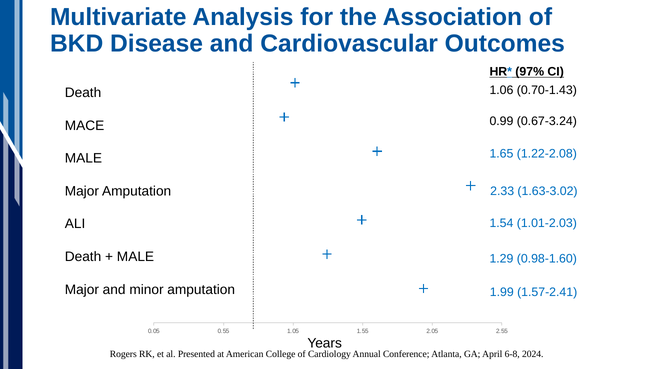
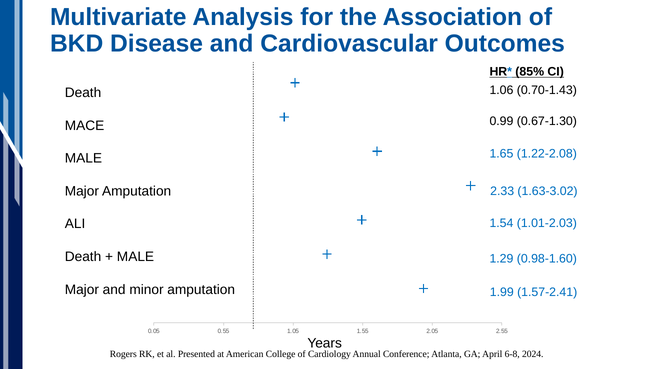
97%: 97% -> 85% (530, 72)
0.67-3.24: 0.67-3.24 -> 0.67-1.30 (547, 121)
